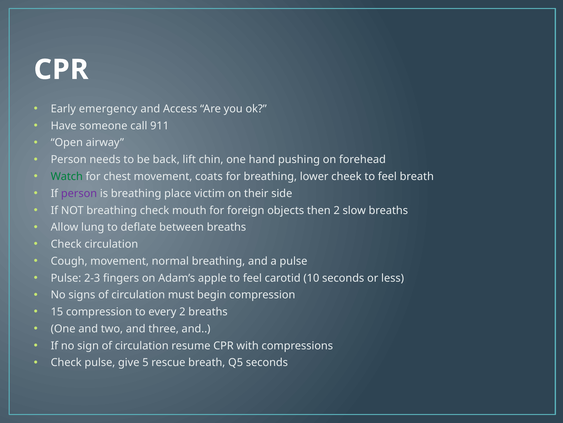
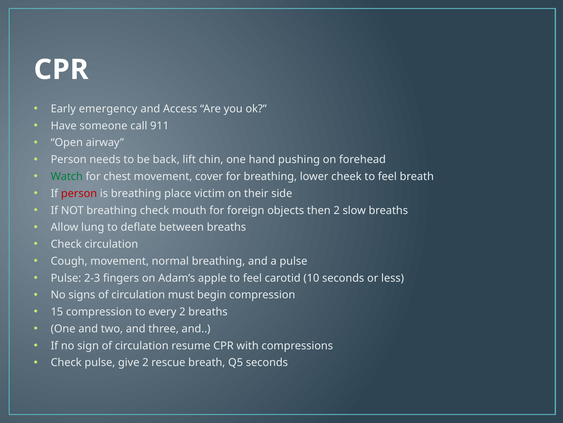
coats: coats -> cover (209, 176)
person colour: purple -> red (79, 193)
give 5: 5 -> 2 (145, 362)
